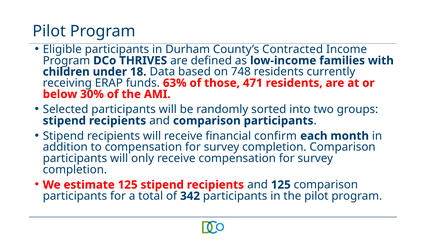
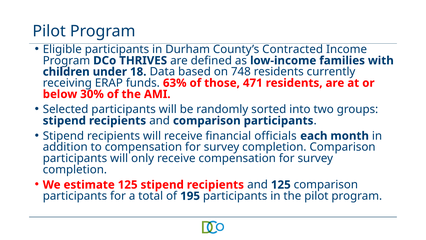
confirm: confirm -> officials (275, 136)
342: 342 -> 195 (190, 196)
